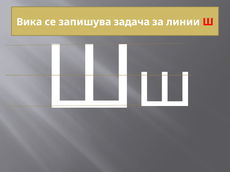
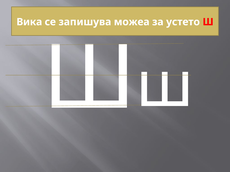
задача: задача -> можеа (132, 22)
линии: линии -> устето (183, 22)
